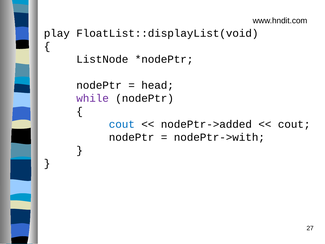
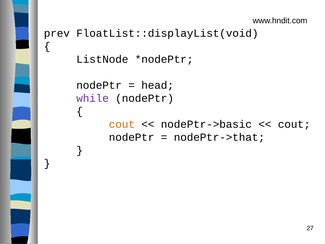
play: play -> prev (57, 33)
cout colour: blue -> orange (122, 124)
nodePtr->added: nodePtr->added -> nodePtr->basic (206, 124)
nodePtr->with: nodePtr->with -> nodePtr->that (219, 137)
